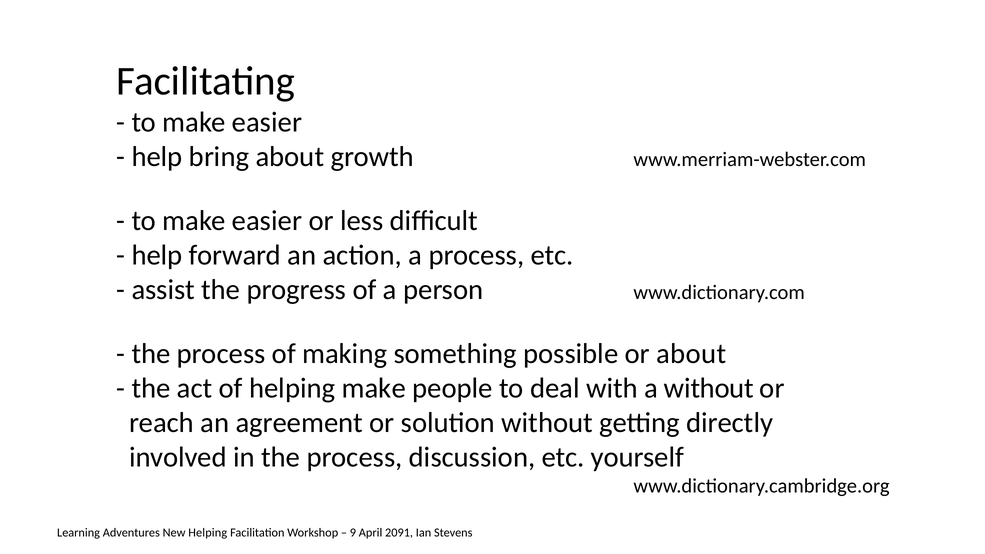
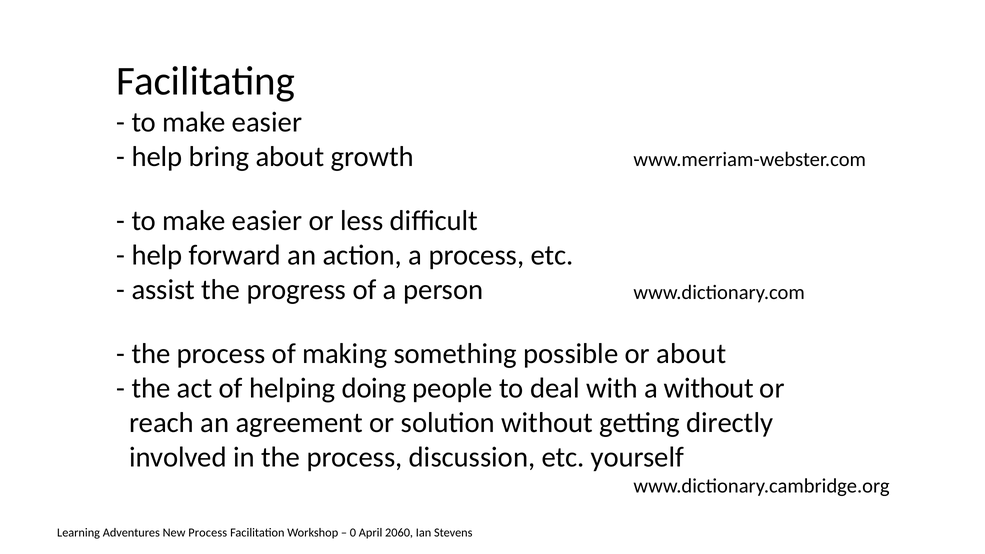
helping make: make -> doing (374, 388)
New Helping: Helping -> Process (208, 533)
9: 9 -> 0 (353, 533)
2091: 2091 -> 2060 (399, 533)
